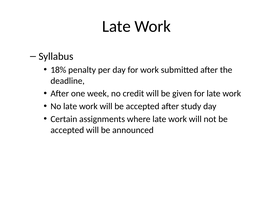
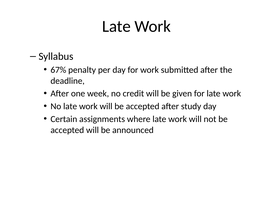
18%: 18% -> 67% (58, 70)
